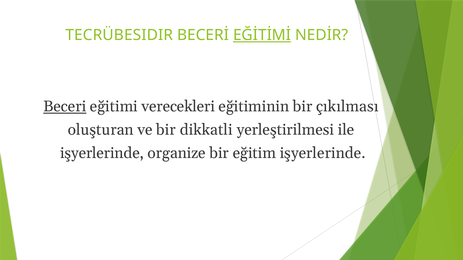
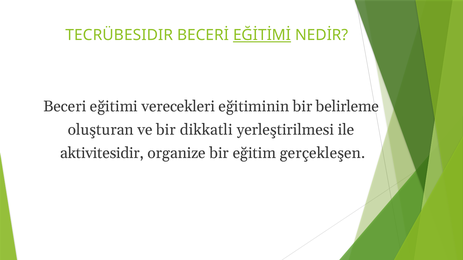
Beceri underline: present -> none (65, 107)
çıkılması: çıkılması -> belirleme (347, 107)
işyerlerinde: işyerlerinde -> aktivitesidir (102, 153)
eğitim işyerlerinde: işyerlerinde -> gerçekleşen (323, 153)
